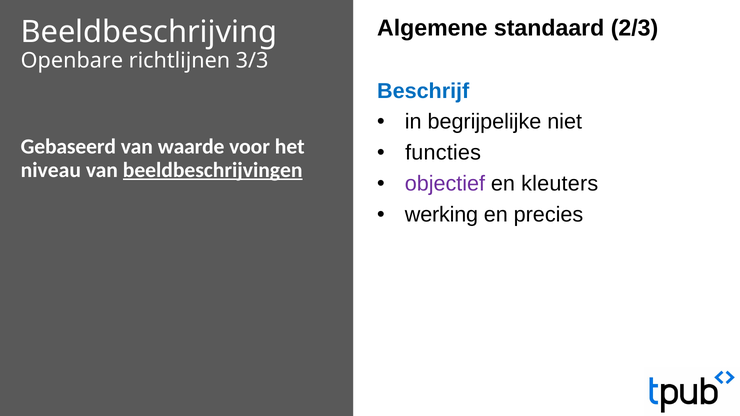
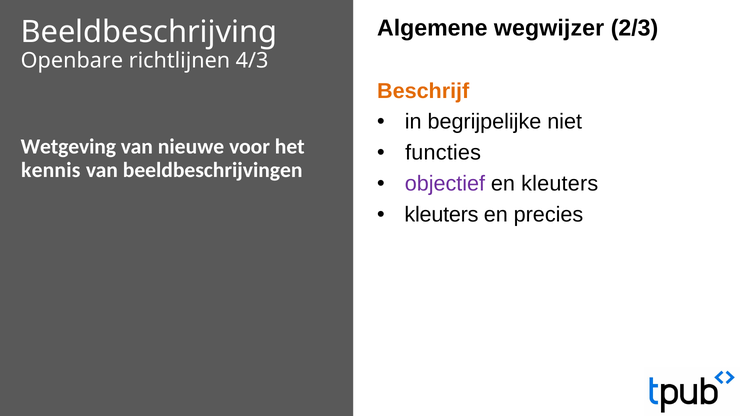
standaard: standaard -> wegwijzer (549, 28)
3/3: 3/3 -> 4/3 (252, 61)
Beschrijf colour: blue -> orange (423, 91)
Gebaseerd: Gebaseerd -> Wetgeving (68, 147)
waarde: waarde -> nieuwe (191, 147)
niveau: niveau -> kennis (51, 170)
beeldbeschrijvingen underline: present -> none (213, 170)
werking: werking -> kleuters (441, 215)
